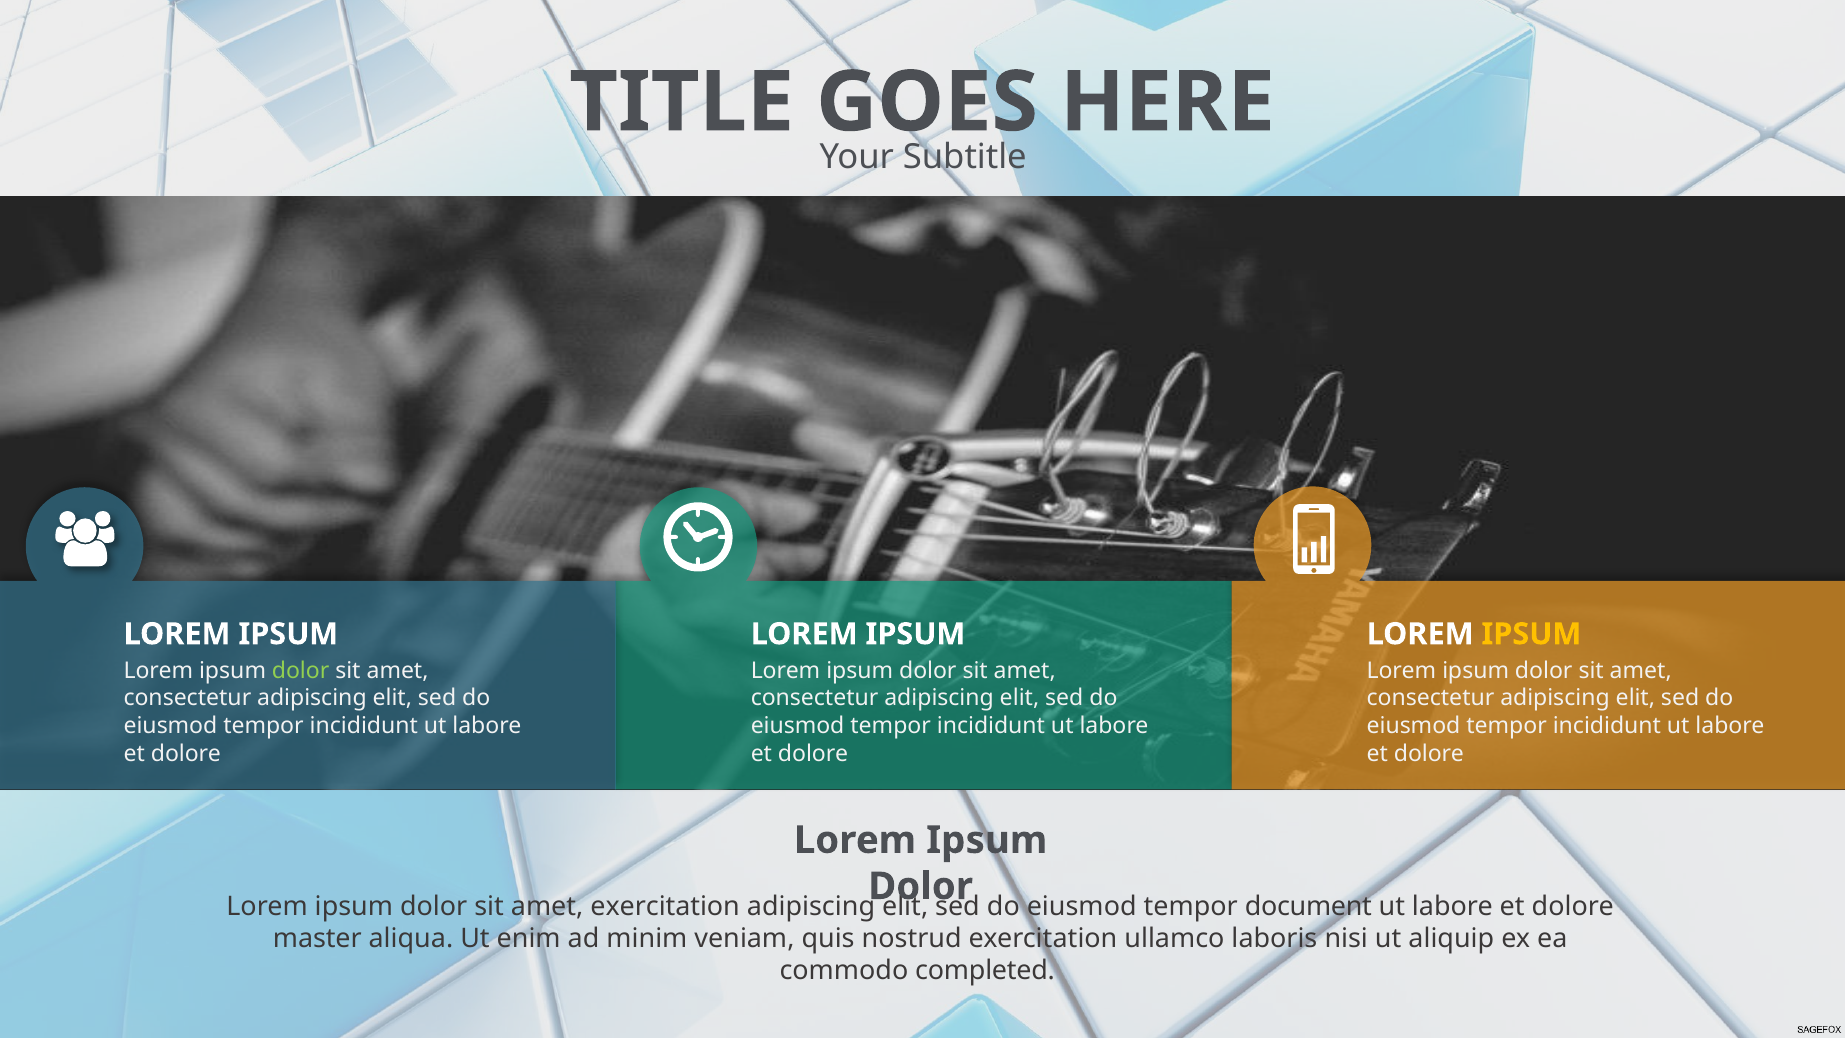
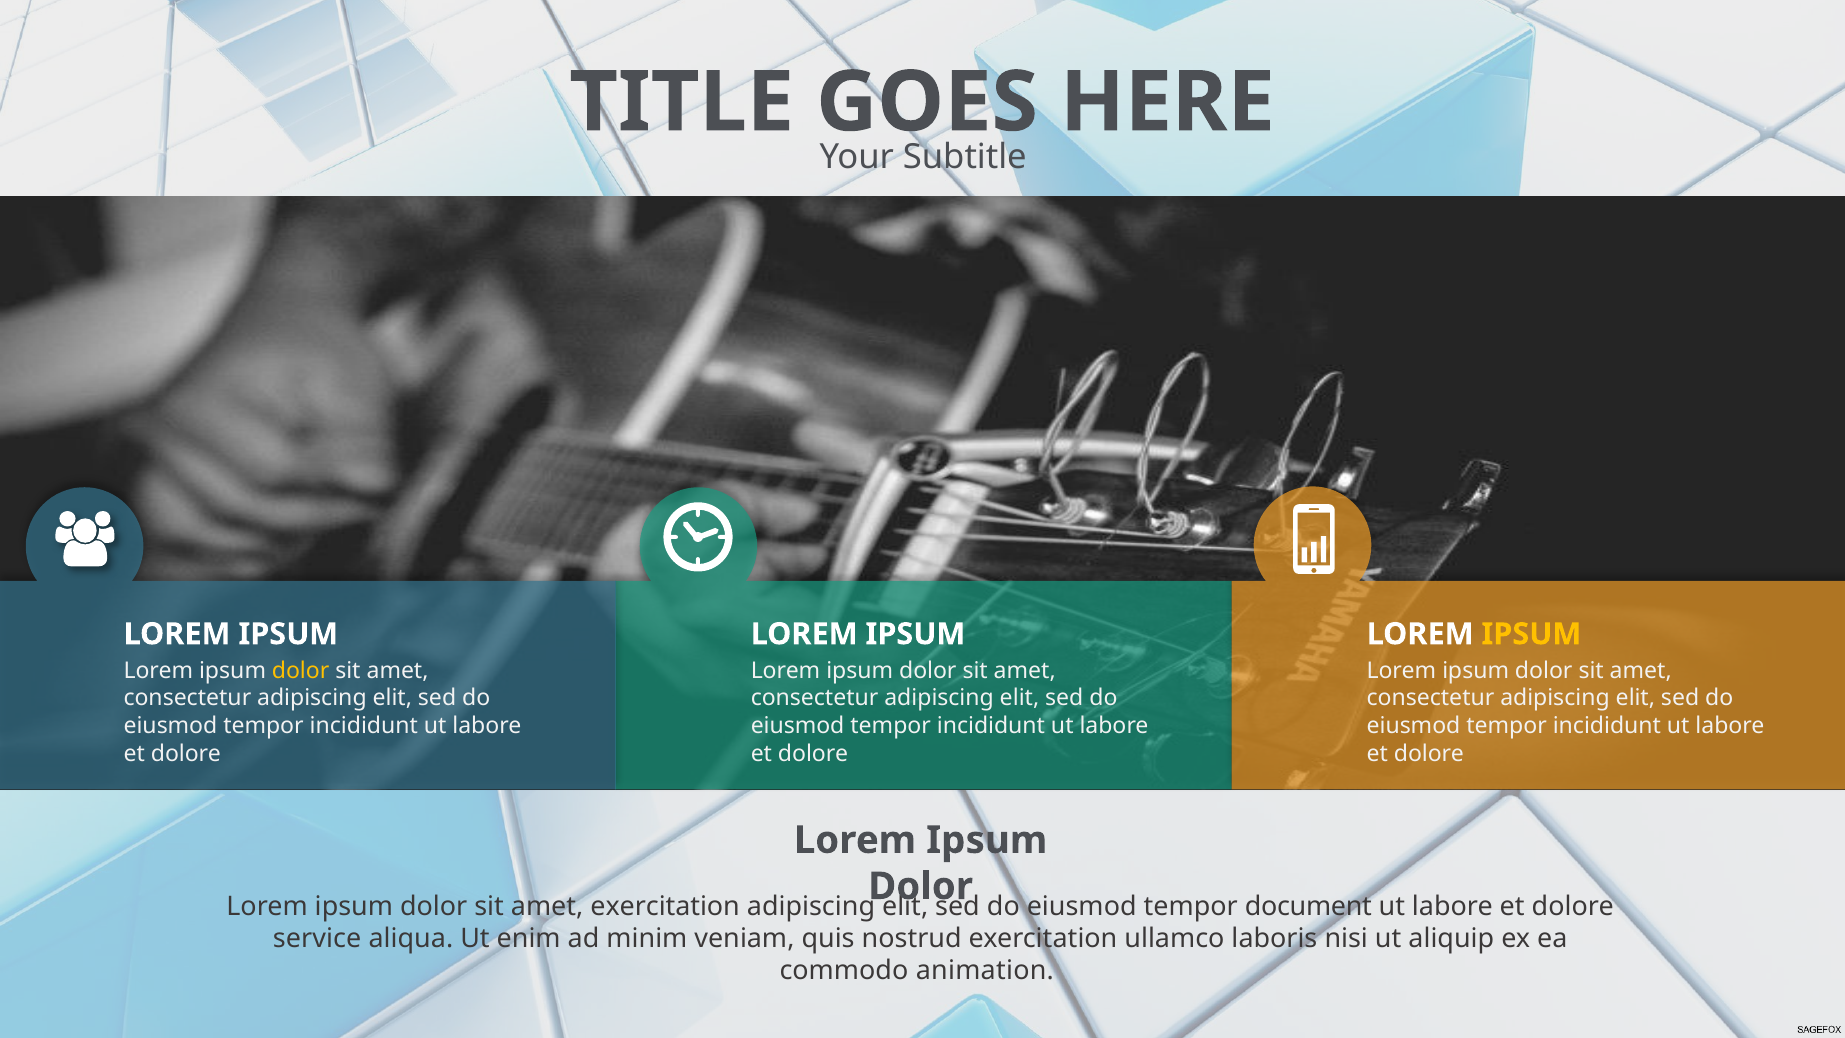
dolor colour: light green -> yellow (301, 670)
master: master -> service (317, 938)
completed: completed -> animation (985, 971)
